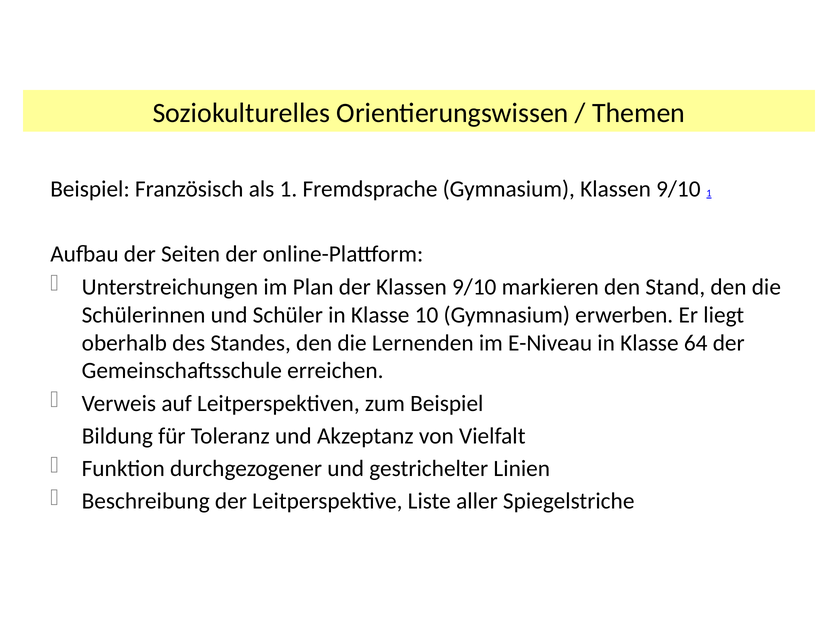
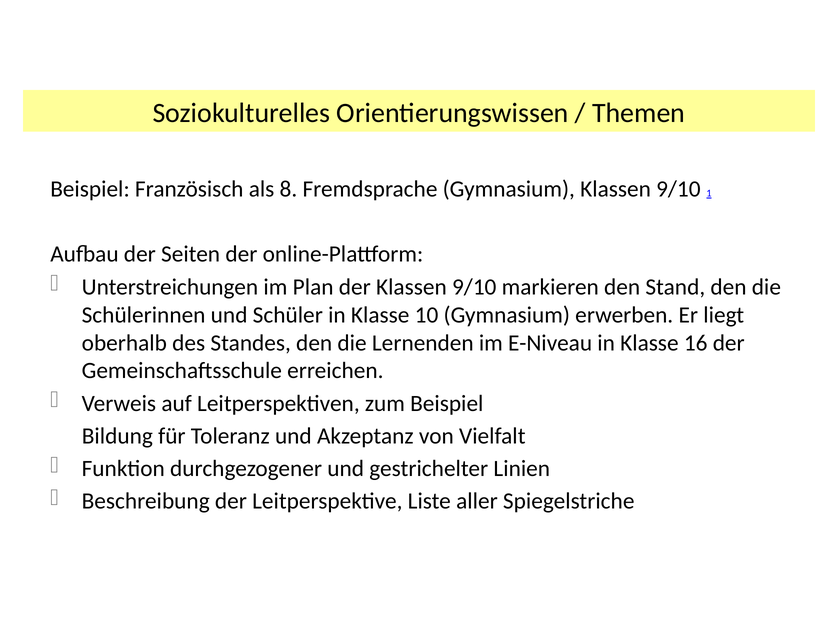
als 1: 1 -> 8 (288, 189)
64: 64 -> 16 (696, 343)
